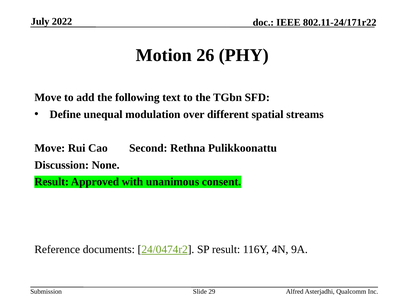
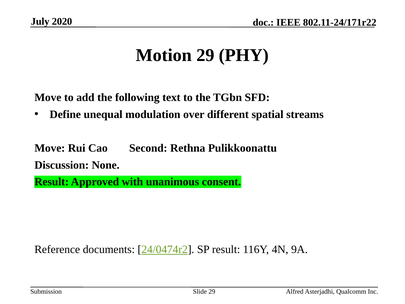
2022: 2022 -> 2020 (62, 21)
Motion 26: 26 -> 29 (205, 55)
